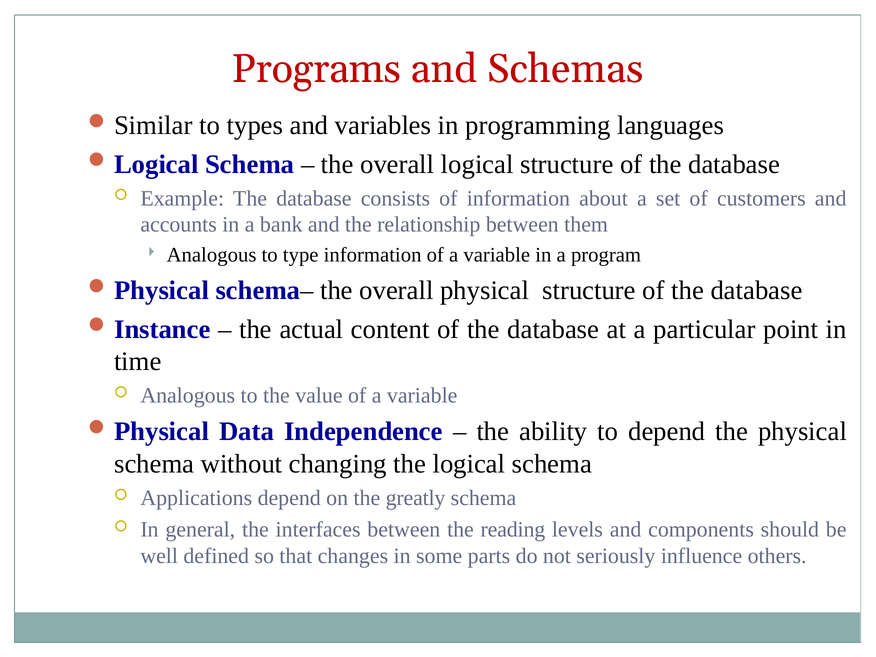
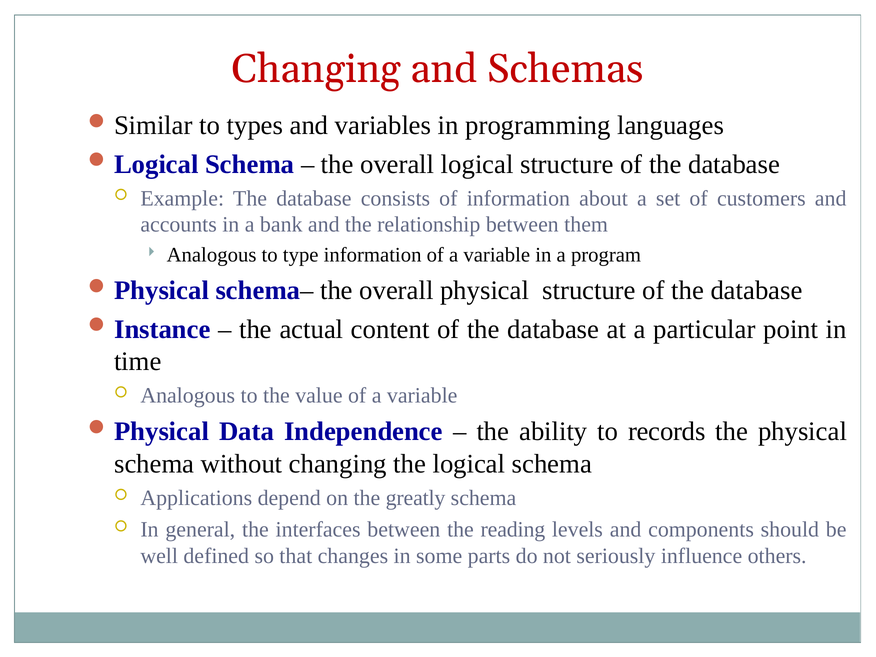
Programs: Programs -> Changing (316, 69)
to depend: depend -> records (667, 432)
